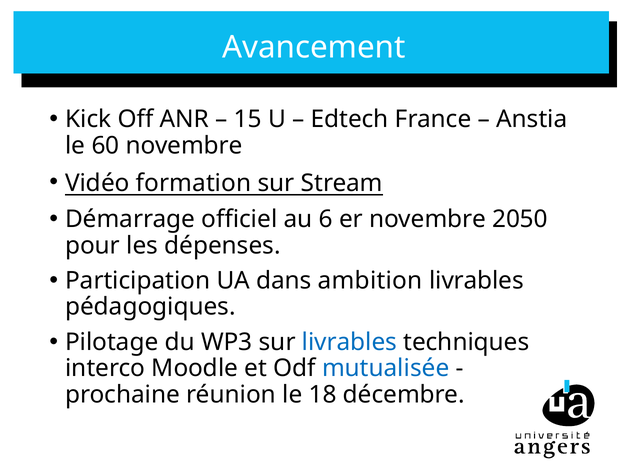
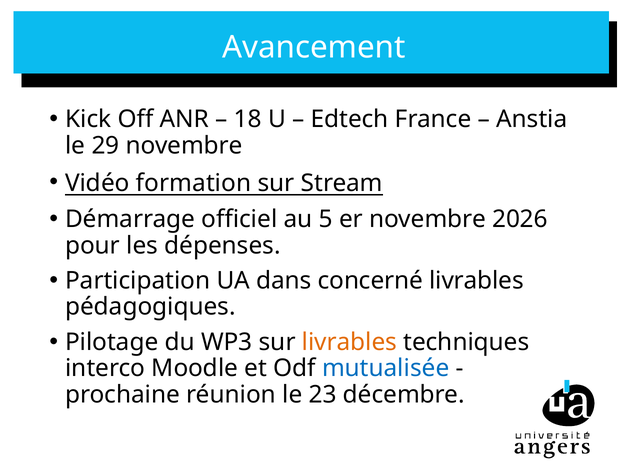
15: 15 -> 18 (248, 119)
60: 60 -> 29 (105, 146)
6: 6 -> 5 (326, 219)
2050: 2050 -> 2026 (520, 219)
ambition: ambition -> concerné (370, 281)
livrables colour: blue -> orange (349, 342)
18: 18 -> 23 (323, 395)
